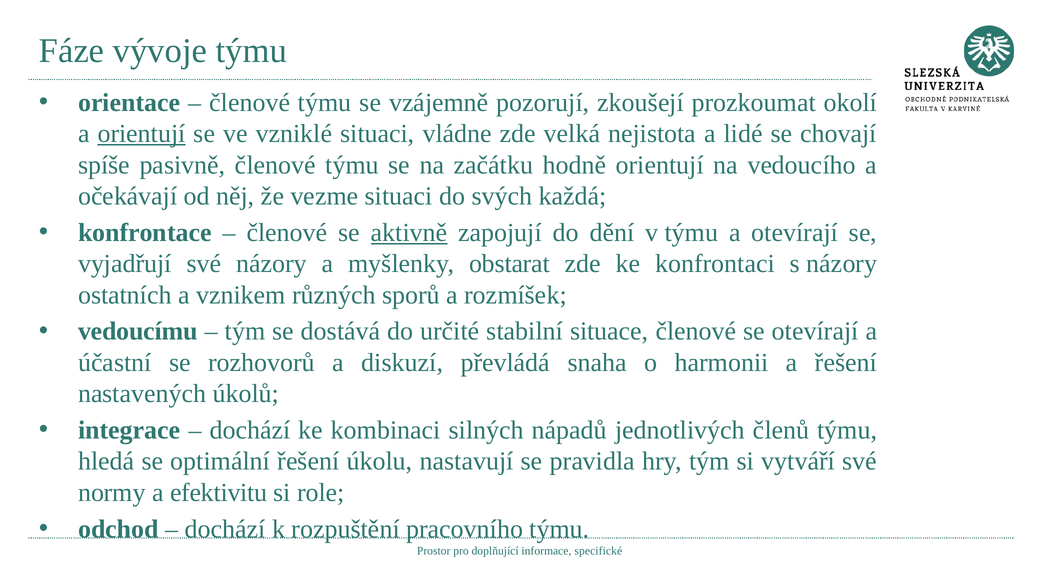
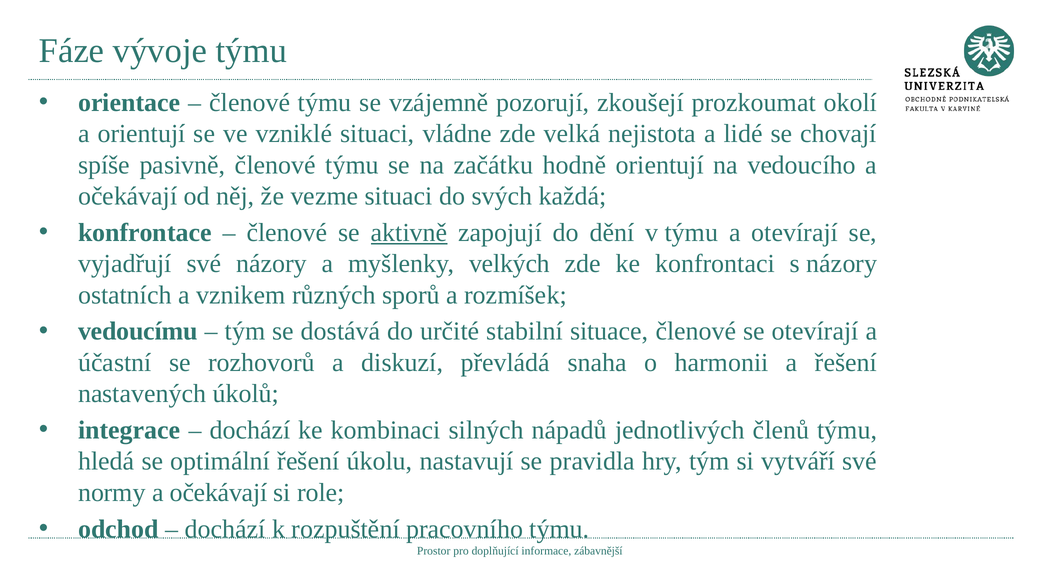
orientují underline: present -> none (142, 134)
obstarat: obstarat -> velkých (509, 264)
normy a efektivitu: efektivitu -> očekávají (219, 493)
specifické: specifické -> zábavnější (598, 551)
